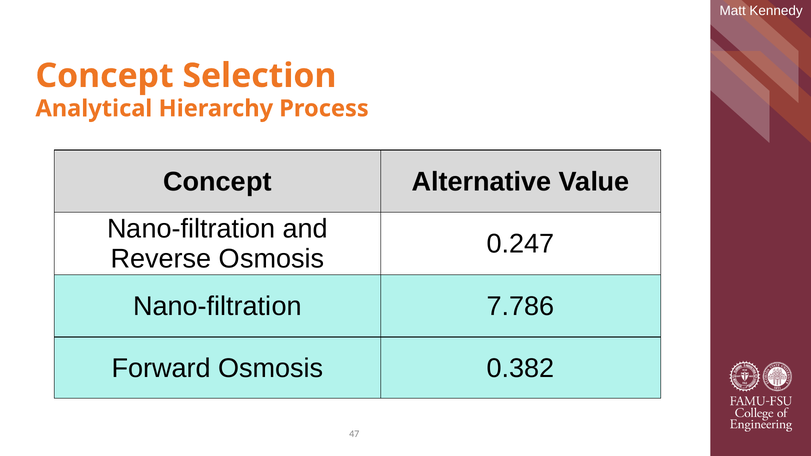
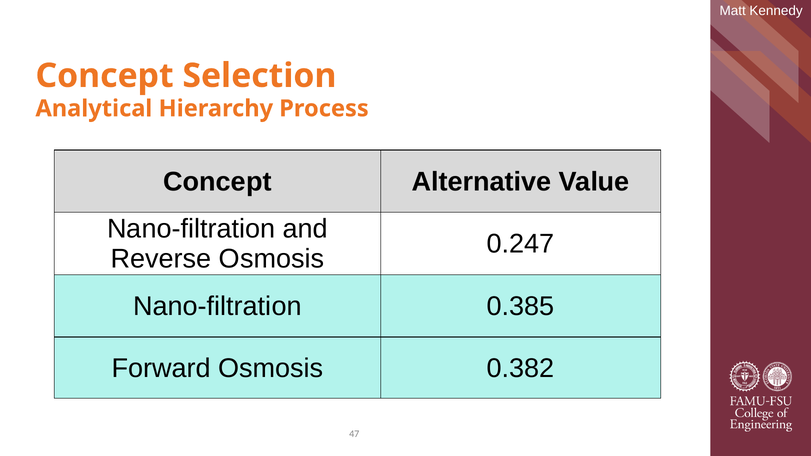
7.786: 7.786 -> 0.385 (521, 306)
